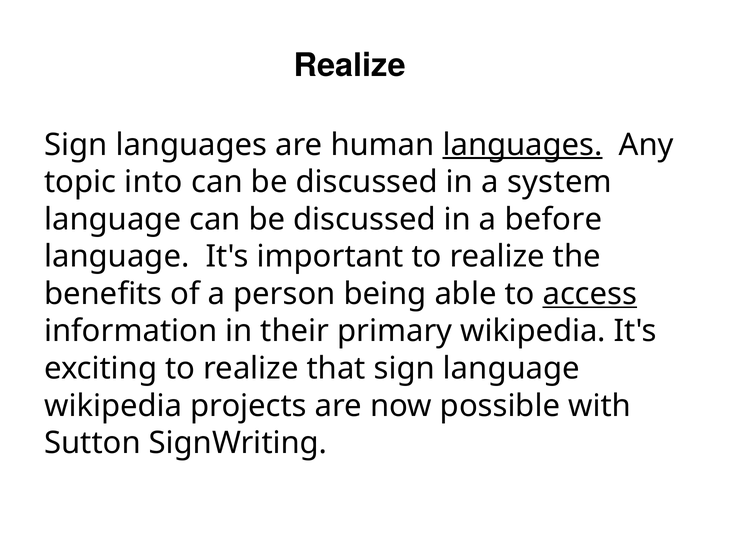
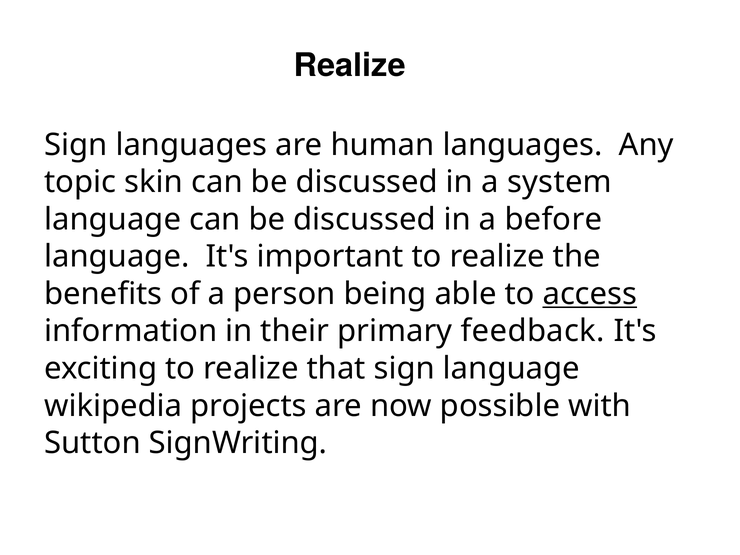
languages underline: present -> none (523, 145)
into: into -> skin (154, 182)
primary wikipedia: wikipedia -> feedback (533, 331)
